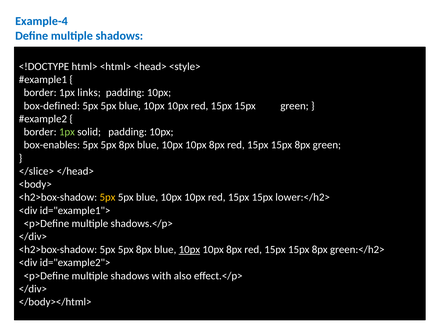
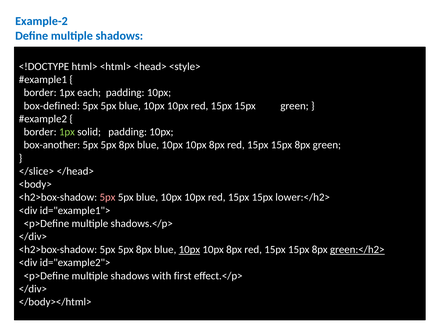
Example-4: Example-4 -> Example-2 (41, 21)
links: links -> each (89, 93)
box-enables: box-enables -> box-another (52, 145)
5px colour: yellow -> pink (108, 197)
green:</h2> underline: none -> present (357, 250)
also: also -> first (183, 276)
